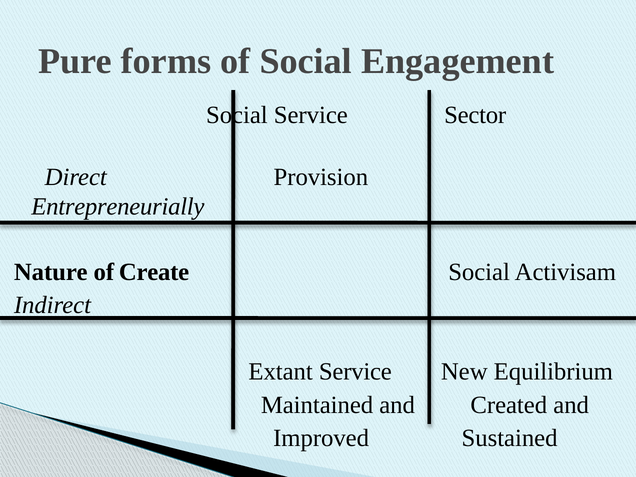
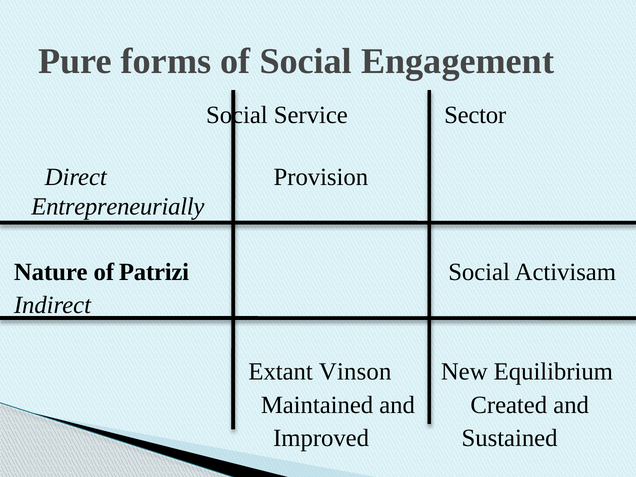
Create: Create -> Patrizi (154, 272)
Extant Service: Service -> Vinson (355, 372)
